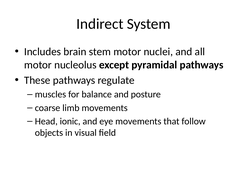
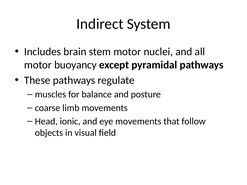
nucleolus: nucleolus -> buoyancy (75, 65)
